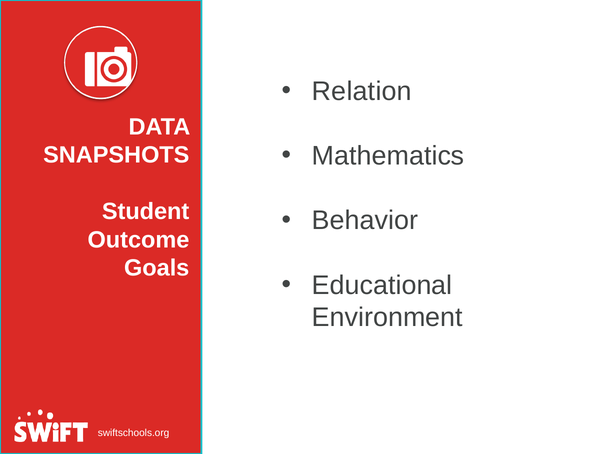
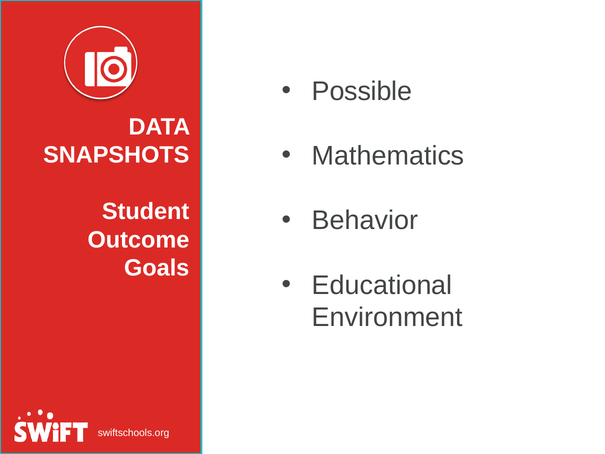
Relation: Relation -> Possible (362, 91)
